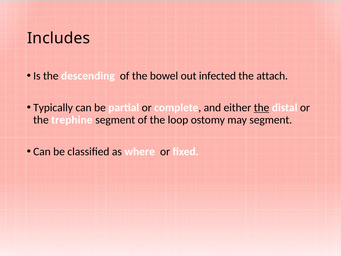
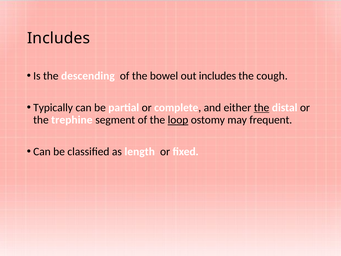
out infected: infected -> includes (217, 76)
attach: attach -> cough (272, 76)
loop underline: none -> present (178, 120)
may segment: segment -> frequent (271, 120)
where: where -> length (140, 151)
